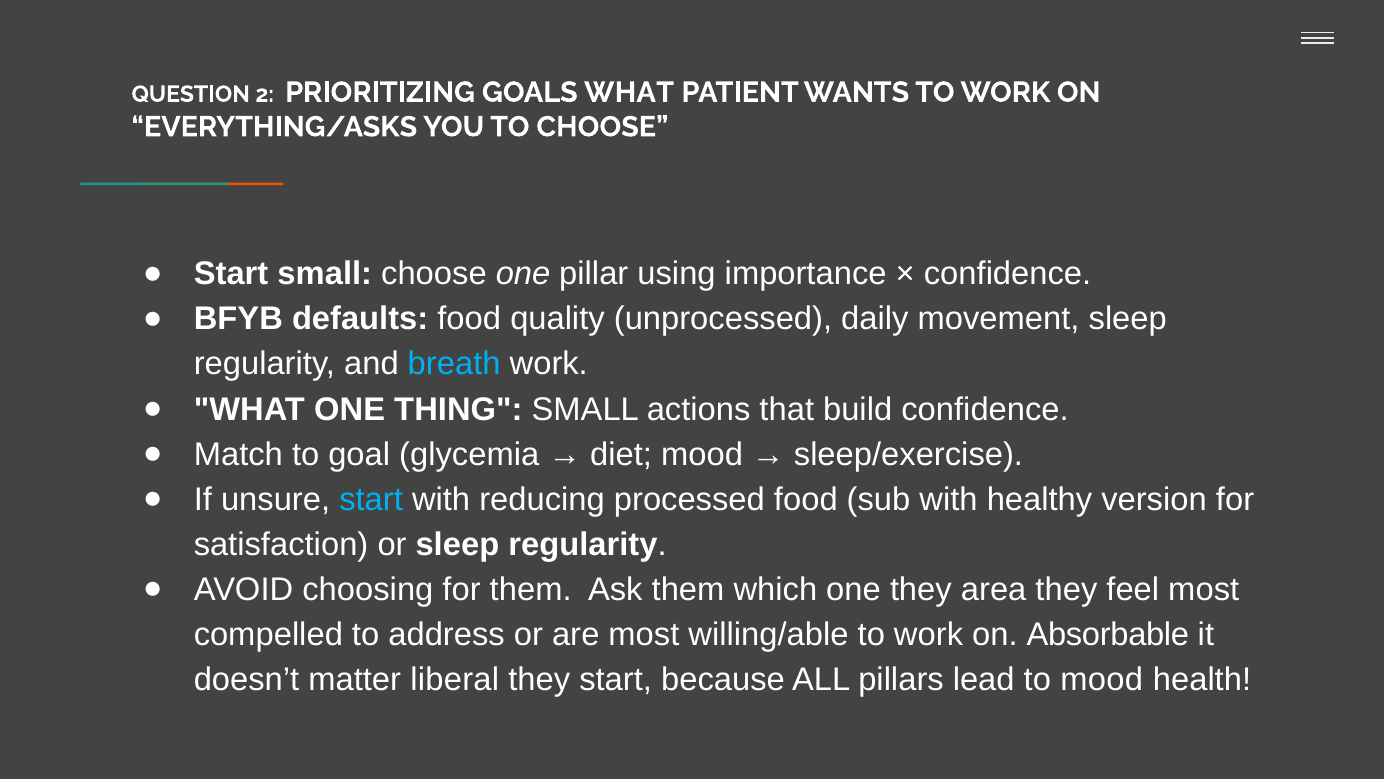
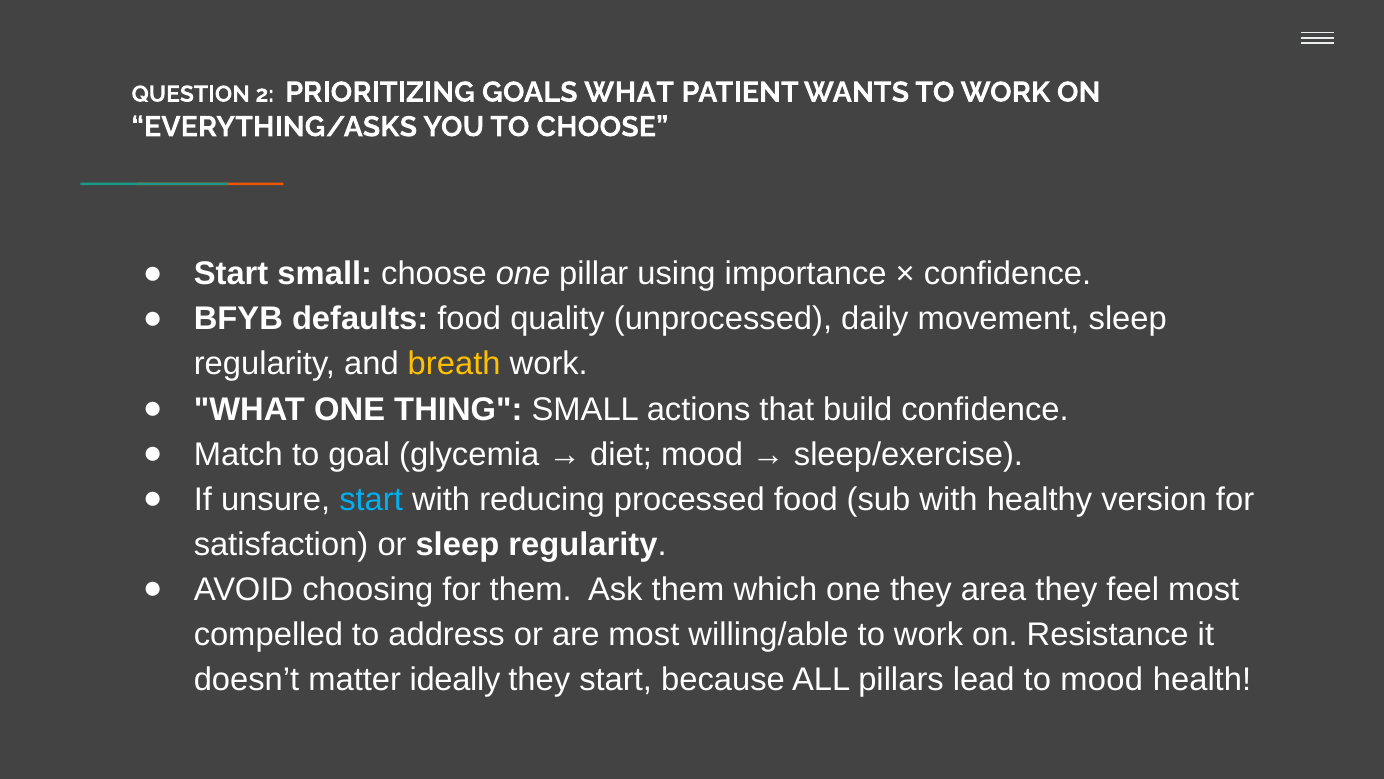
breath colour: light blue -> yellow (454, 364)
Absorbable: Absorbable -> Resistance (1108, 634)
liberal: liberal -> ideally (455, 679)
